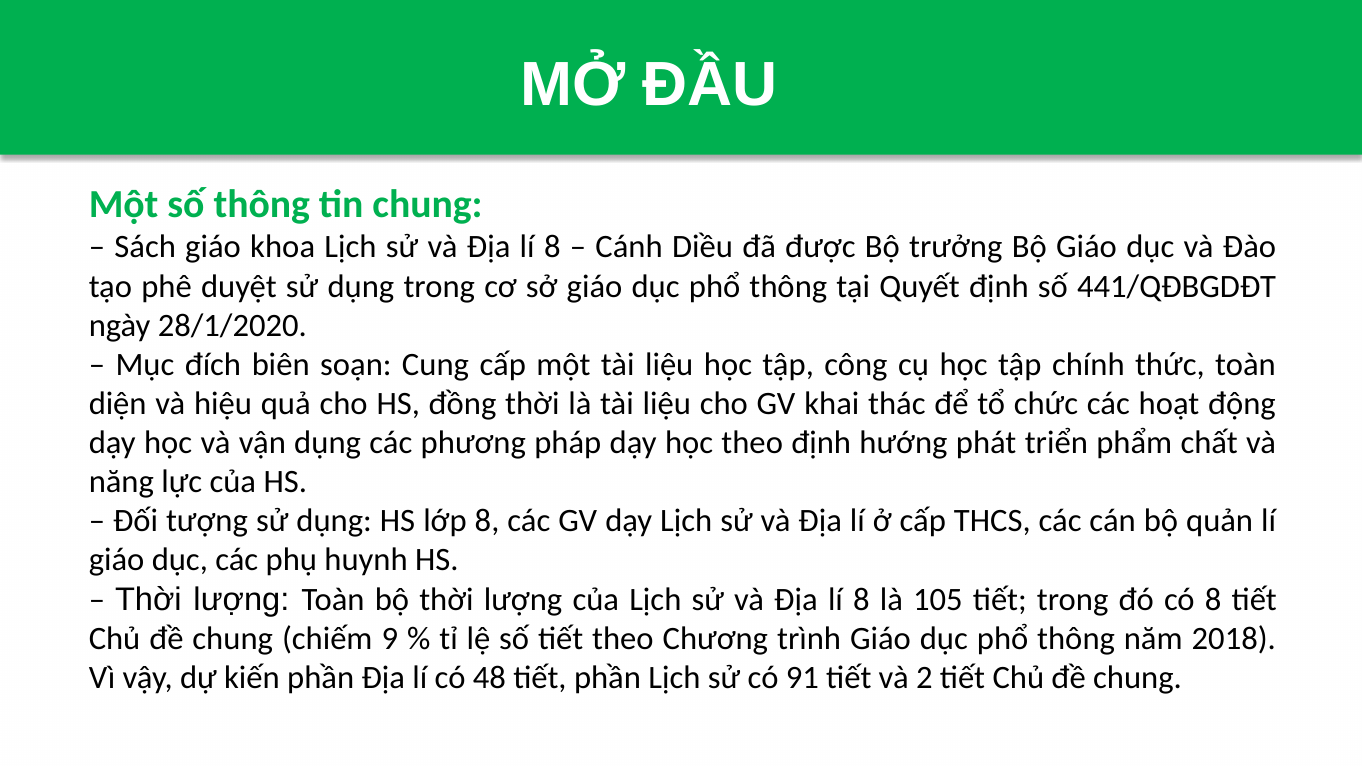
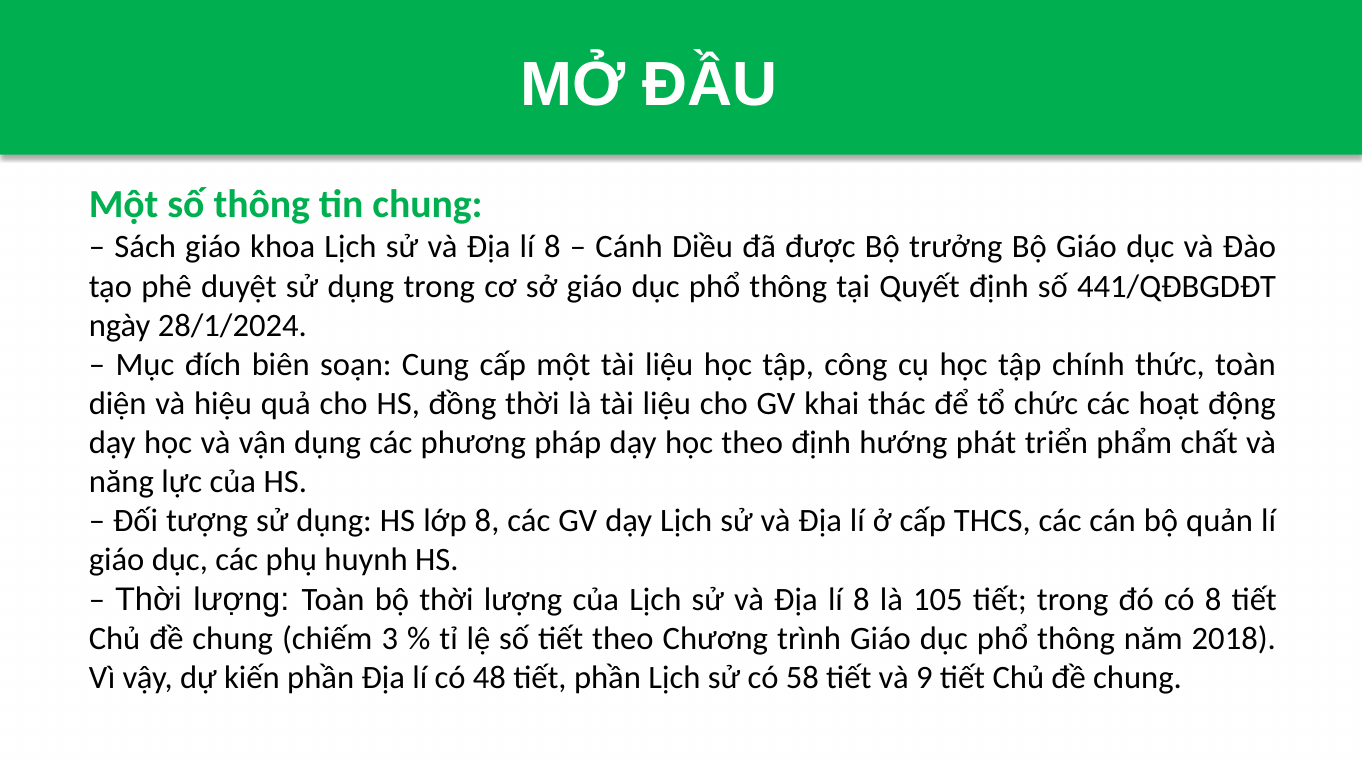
28/1/2020: 28/1/2020 -> 28/1/2024 (232, 325)
9: 9 -> 3 (390, 639)
91: 91 -> 58 (802, 678)
2: 2 -> 9 (924, 678)
